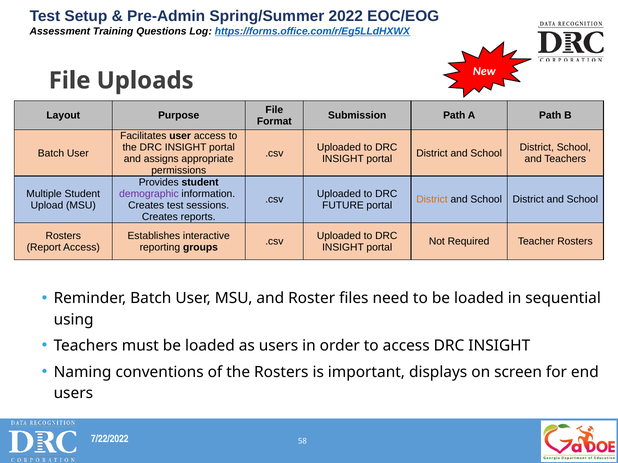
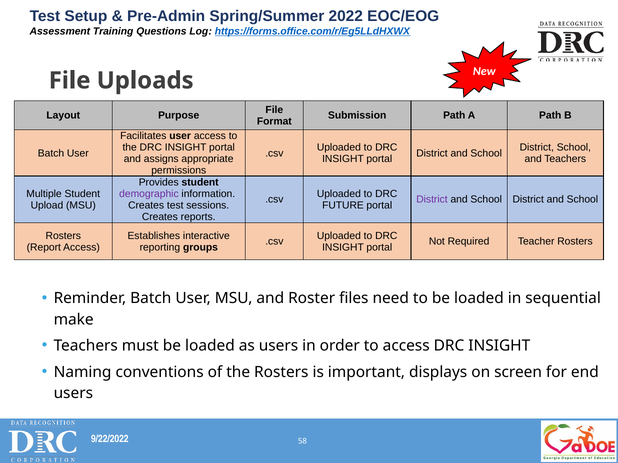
District colour: orange -> purple (432, 200)
using: using -> make (74, 320)
7/22/2022: 7/22/2022 -> 9/22/2022 (110, 440)
